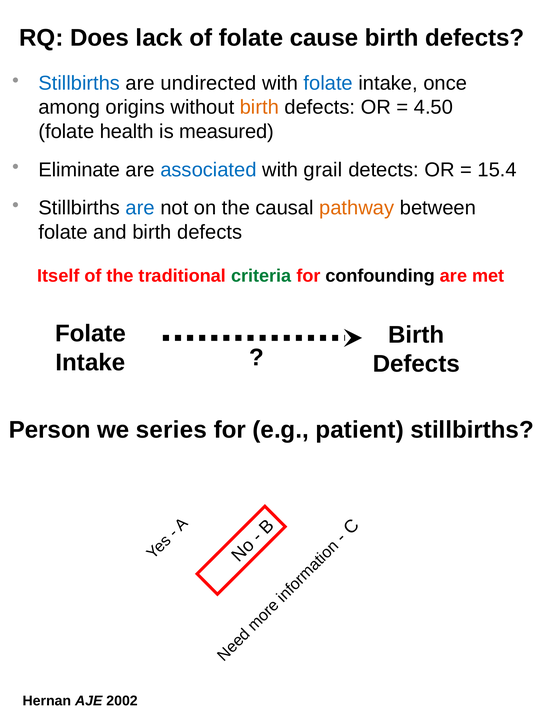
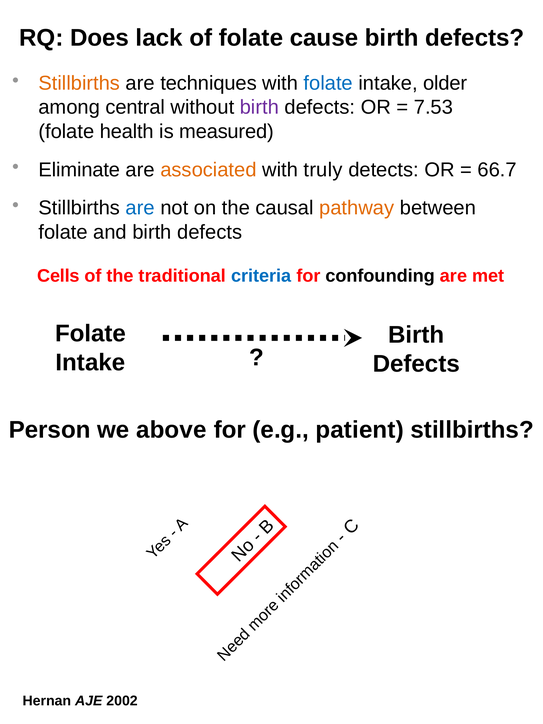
Stillbirths colour: blue -> orange (79, 83)
undirected: undirected -> techniques (209, 83)
once: once -> older (445, 83)
origins: origins -> central (135, 107)
birth colour: orange -> purple (259, 107)
4.50: 4.50 -> 7.53 (433, 107)
associated colour: blue -> orange (208, 170)
grail: grail -> truly (323, 170)
15.4: 15.4 -> 66.7 (497, 170)
Itself: Itself -> Cells (58, 276)
criteria colour: green -> blue (261, 276)
series: series -> above (171, 430)
